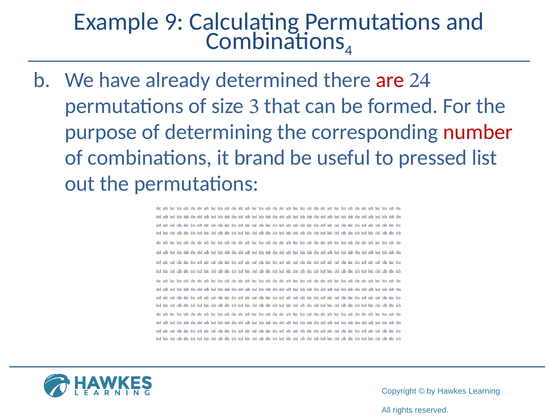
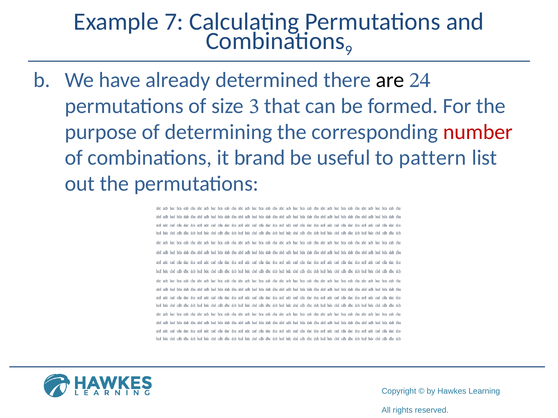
9: 9 -> 7 (174, 22)
4: 4 -> 9 (349, 51)
are colour: red -> black (390, 80)
pressed: pressed -> pattern (433, 158)
